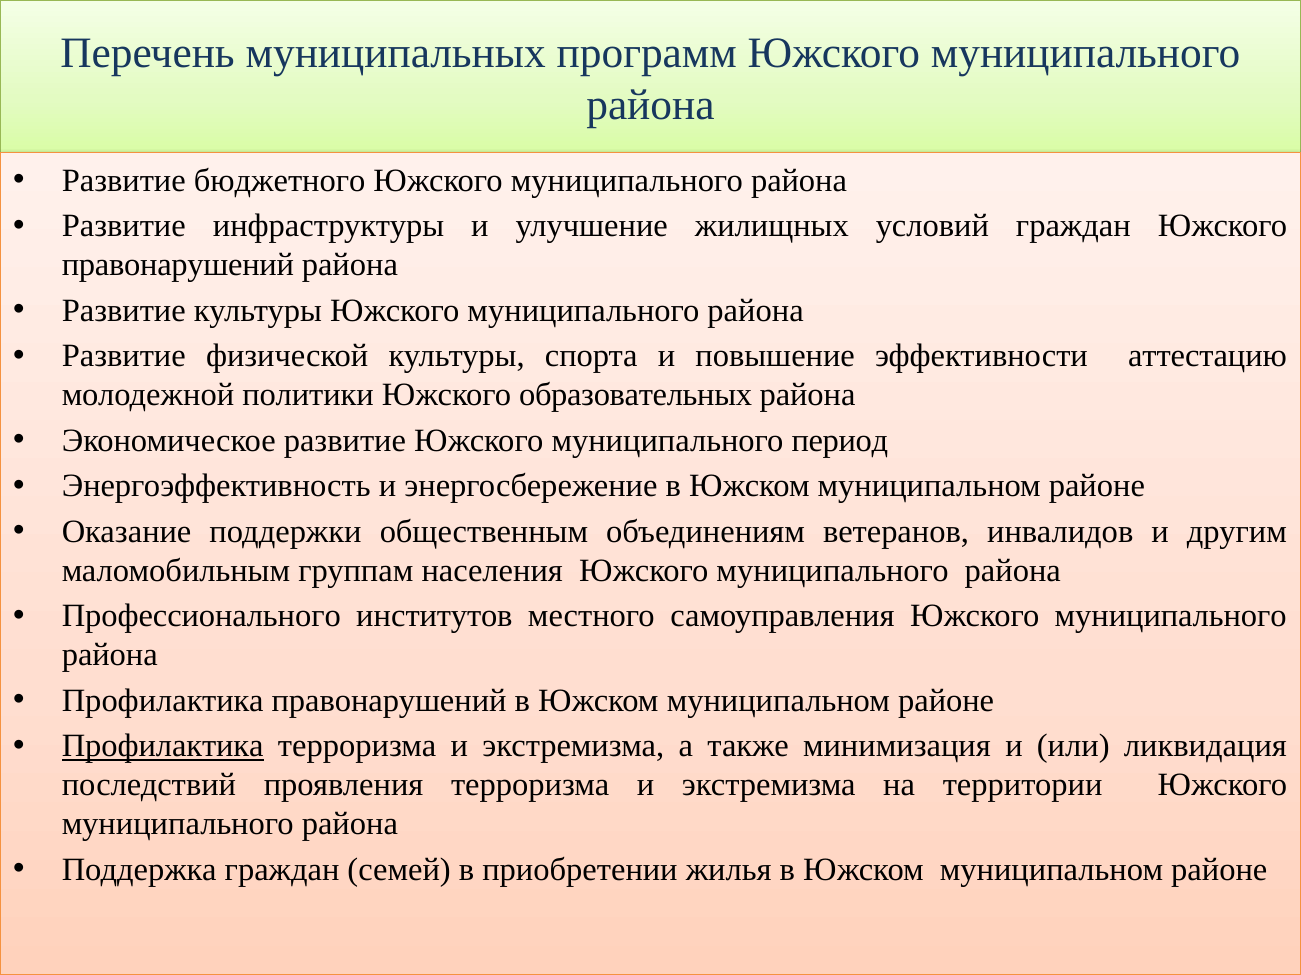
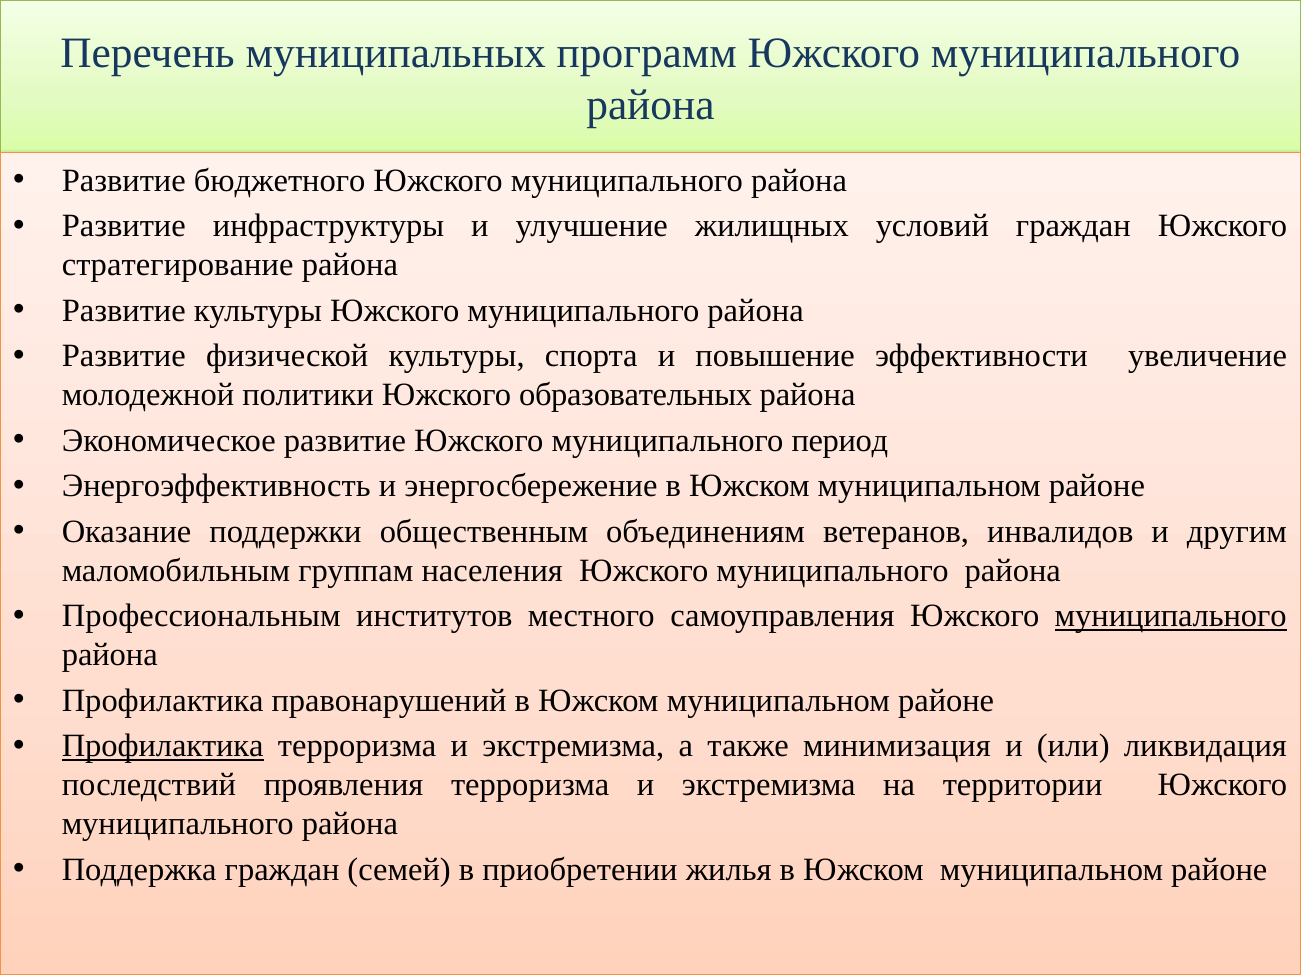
правонарушений: правонарушений -> стратегирование (178, 265)
аттестацию: аттестацию -> увеличение (1207, 356)
Профессионального: Профессионального -> Профессиональным (201, 617)
муниципального underline: none -> present (1171, 617)
